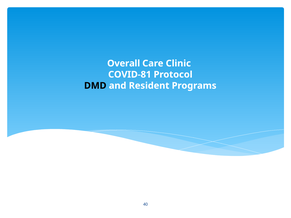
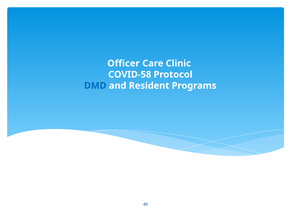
Overall: Overall -> Officer (124, 63)
COVID-81: COVID-81 -> COVID-58 (130, 75)
DMD colour: black -> blue (95, 86)
